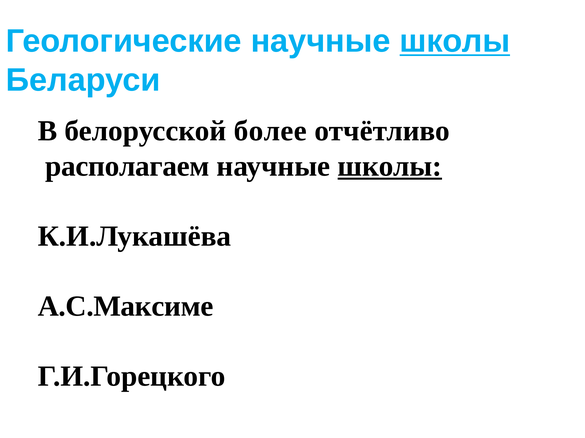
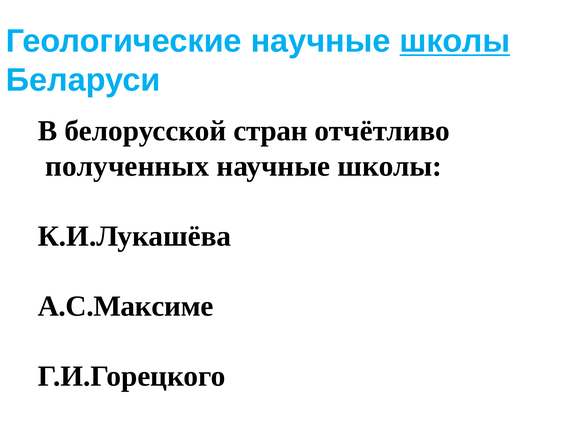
более: более -> стран (271, 131)
располагаем: располагаем -> полученных (127, 166)
школы underline: present -> none (390, 166)
